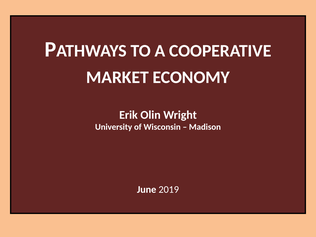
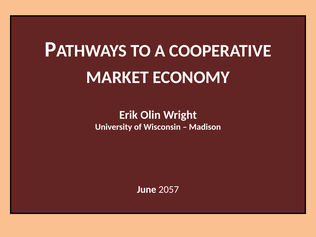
2019: 2019 -> 2057 (169, 190)
